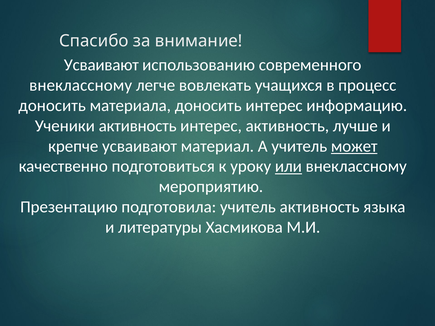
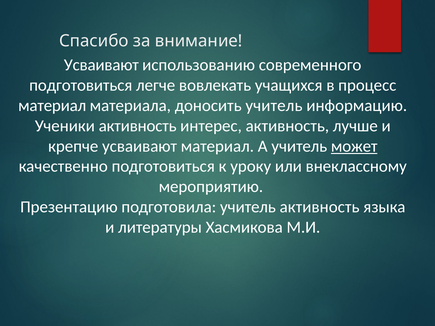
внеклассному: внеклассному -> подготовиться (81, 85)
доносить: доносить -> материал (52, 106)
доносить интерес: интерес -> учитель (274, 106)
или underline: present -> none (288, 167)
